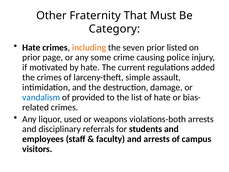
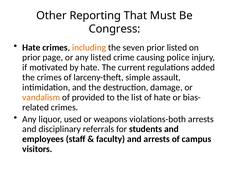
Fraternity: Fraternity -> Reporting (95, 15)
Category: Category -> Congress (114, 29)
any some: some -> listed (101, 57)
vandalism colour: blue -> orange (41, 97)
